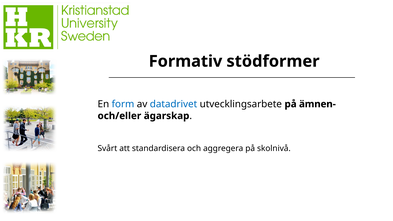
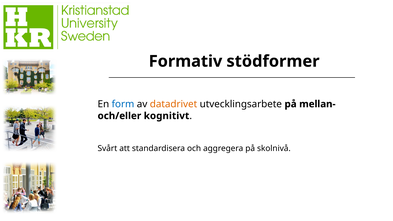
datadrivet colour: blue -> orange (174, 104)
ämnen-: ämnen- -> mellan- (317, 104)
ägarskap: ägarskap -> kognitivt (167, 116)
